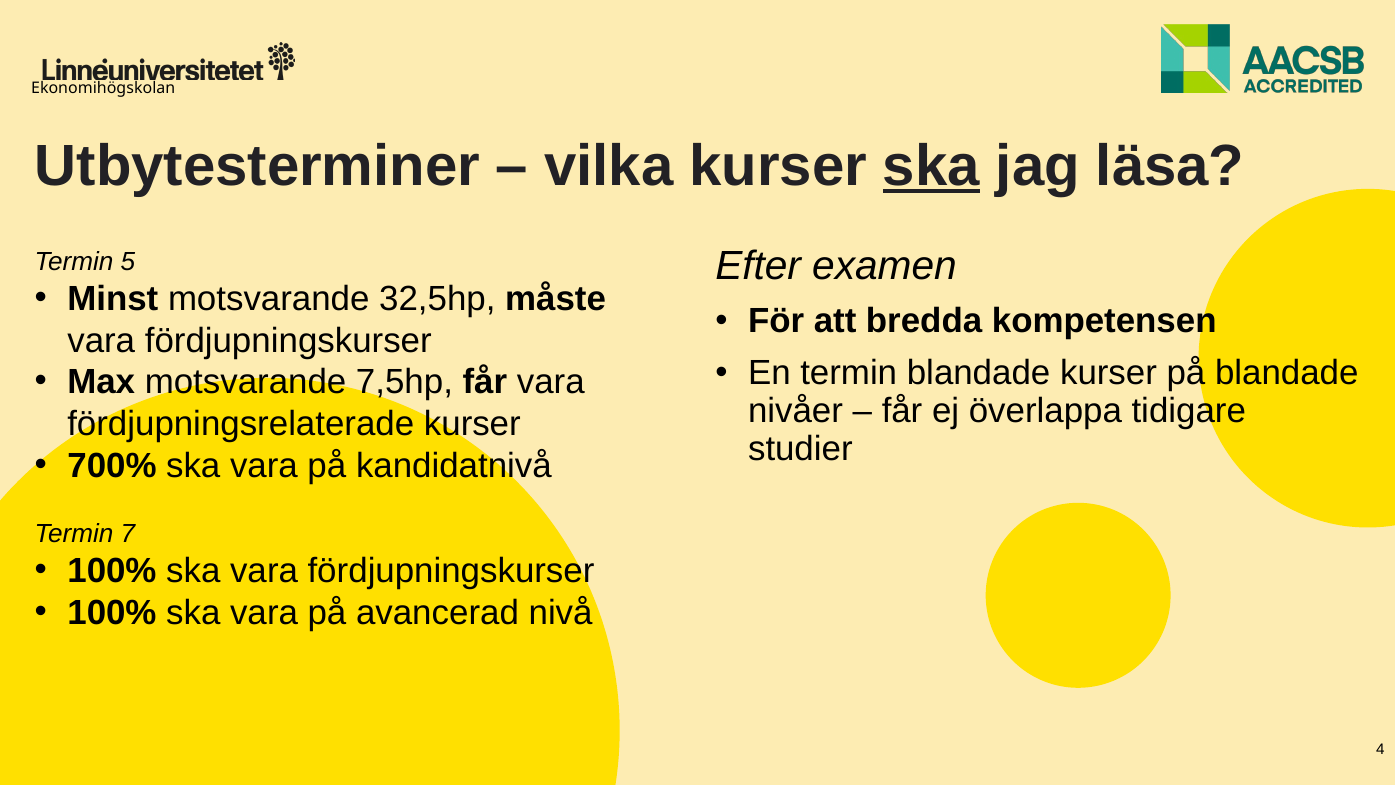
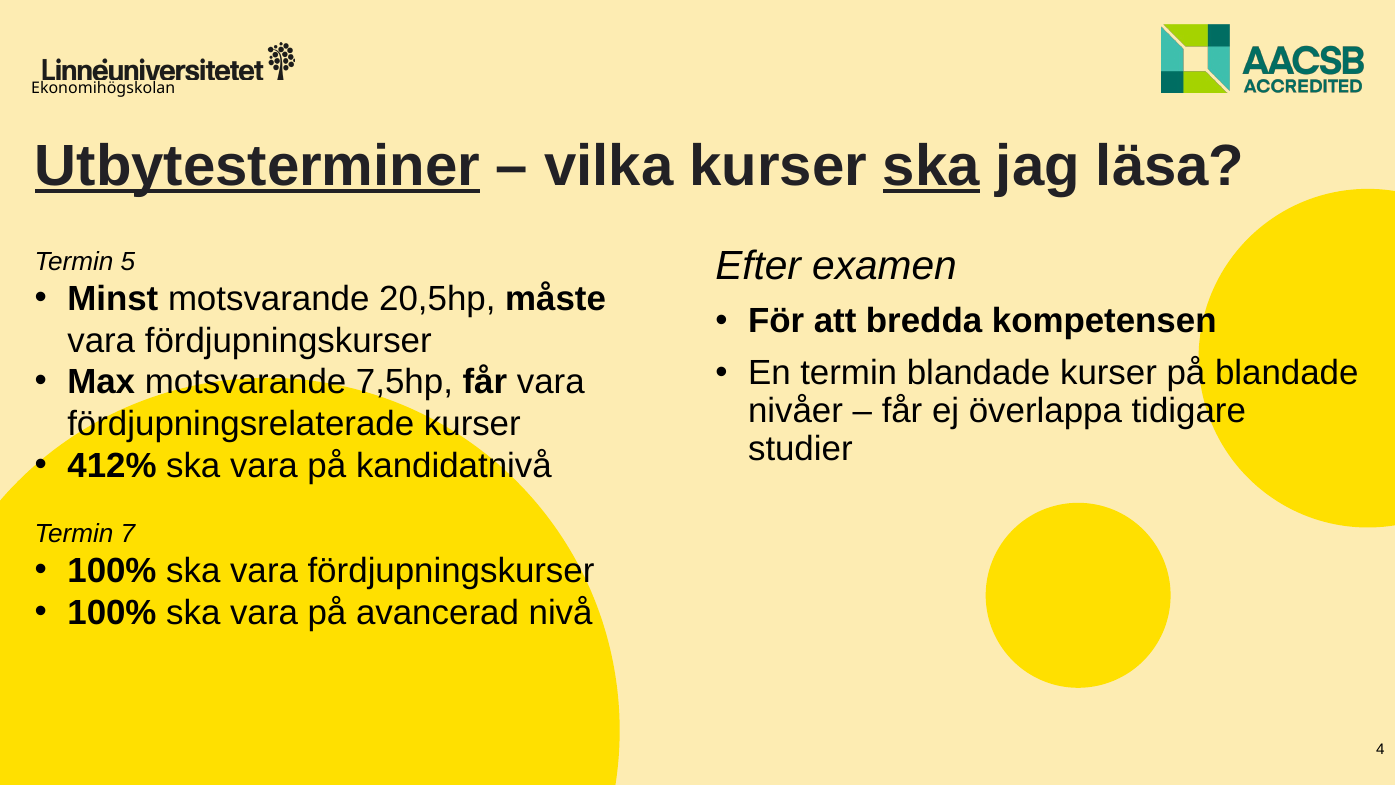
Utbytesterminer underline: none -> present (257, 166)
32,5hp: 32,5hp -> 20,5hp (437, 299)
700%: 700% -> 412% (112, 466)
